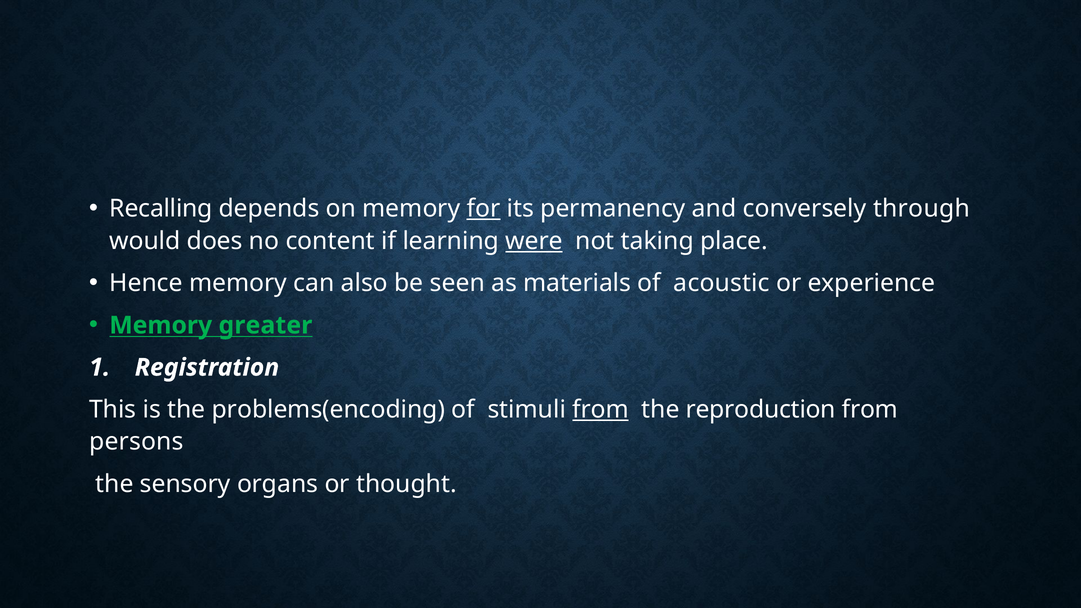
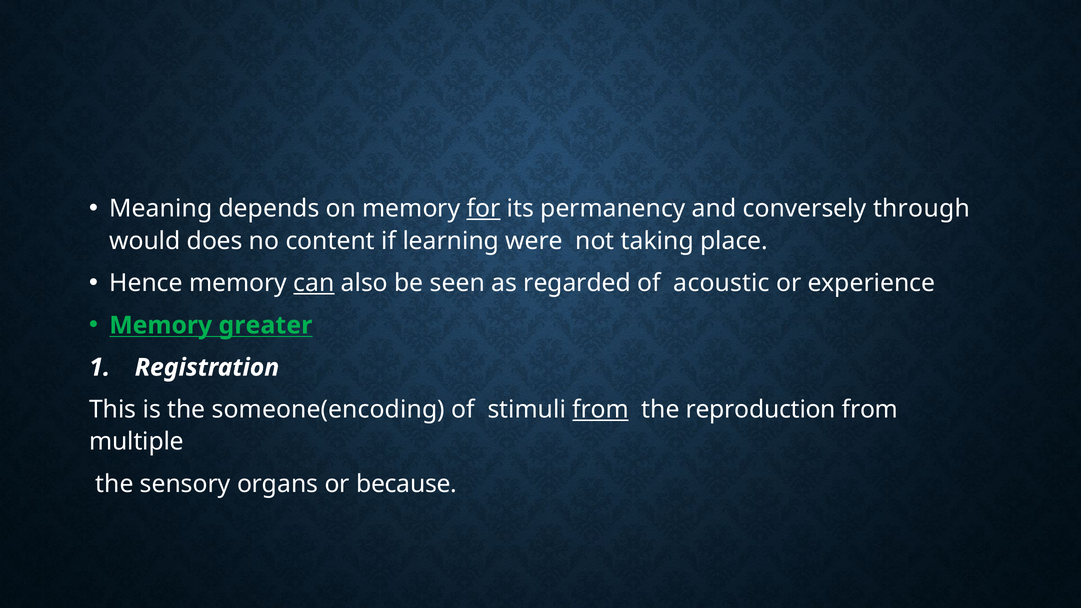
Recalling: Recalling -> Meaning (161, 209)
were underline: present -> none (534, 241)
can underline: none -> present (314, 283)
materials: materials -> regarded (577, 283)
problems(encoding: problems(encoding -> someone(encoding (328, 410)
persons: persons -> multiple (136, 442)
thought: thought -> because (407, 484)
